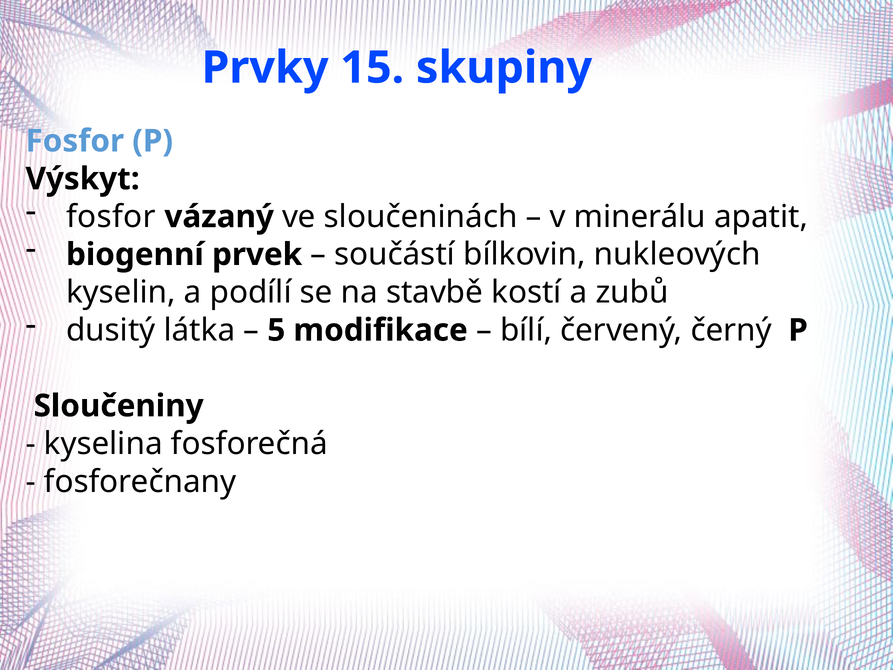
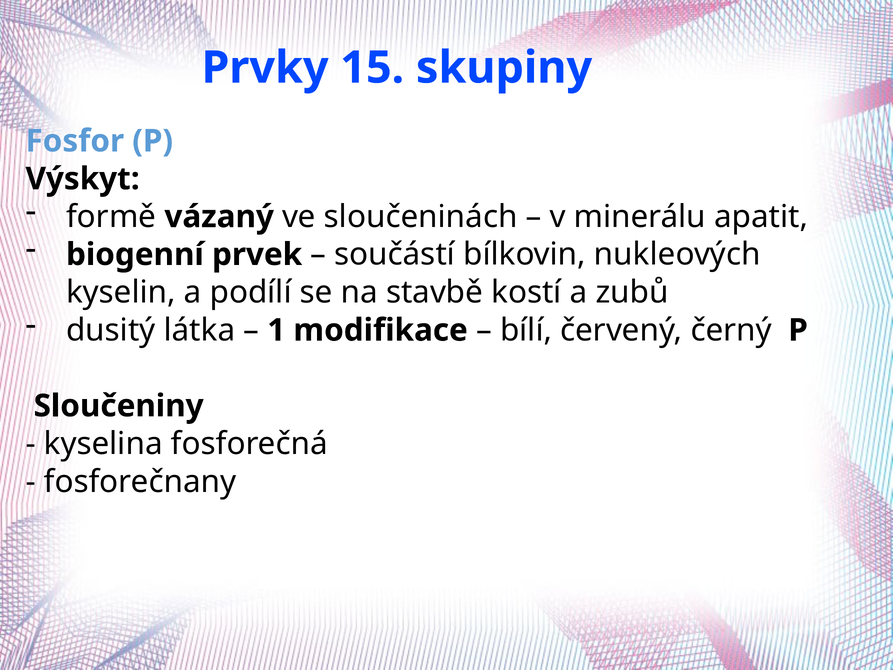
fosfor: fosfor -> formě (111, 217)
5: 5 -> 1 (276, 330)
